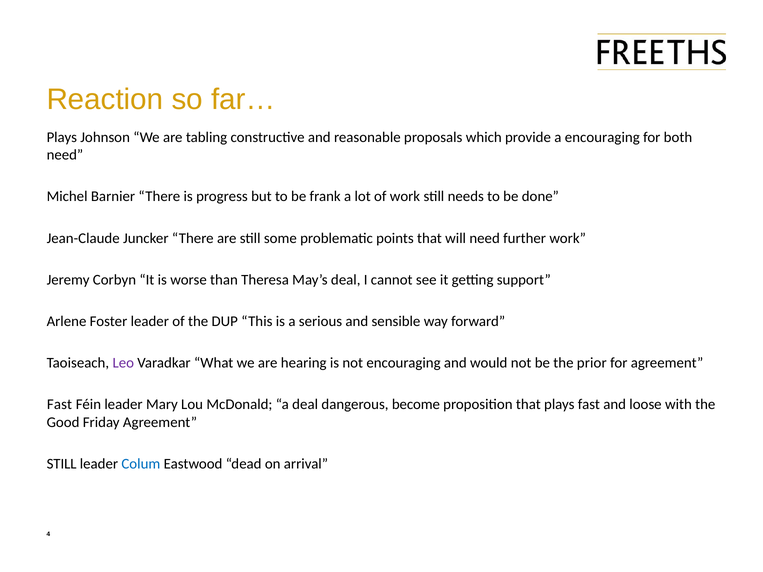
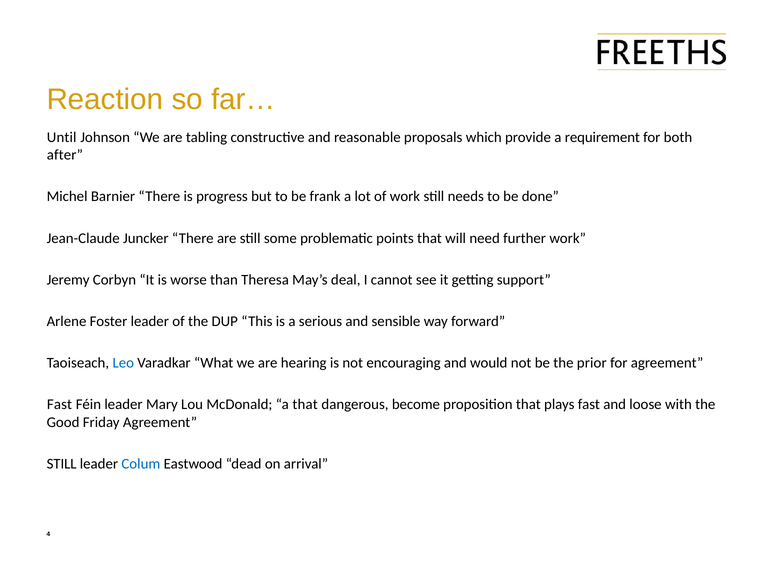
Plays: Plays -> Until (62, 137)
a encouraging: encouraging -> requirement (602, 137)
need: need -> after (65, 155)
Leo colour: purple -> blue (123, 363)
a deal: deal -> that (305, 405)
